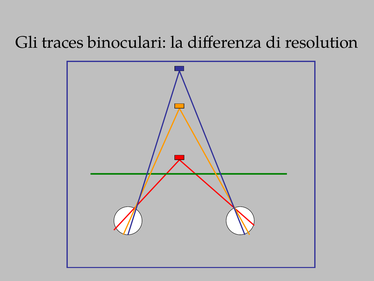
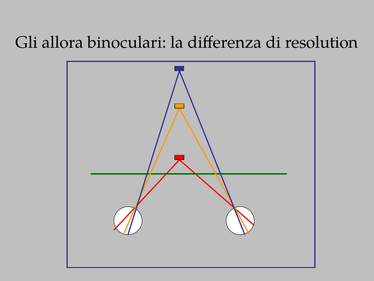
traces: traces -> allora (63, 42)
